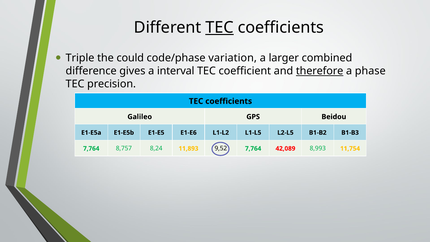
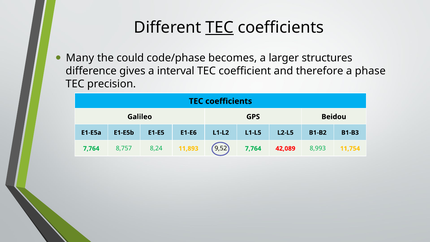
Triple: Triple -> Many (80, 58)
variation: variation -> becomes (233, 58)
combined: combined -> structures (327, 58)
therefore underline: present -> none (320, 71)
